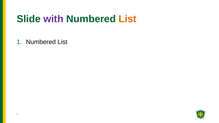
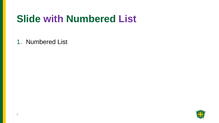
List colour: orange -> purple (128, 19)
